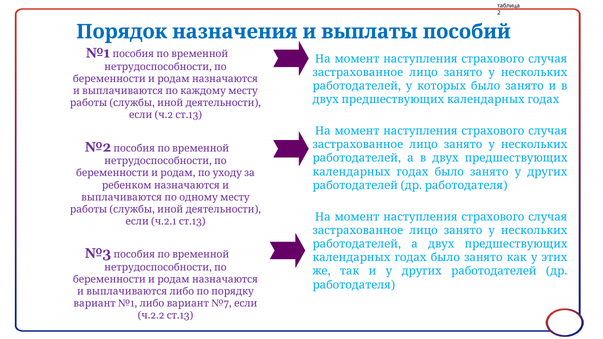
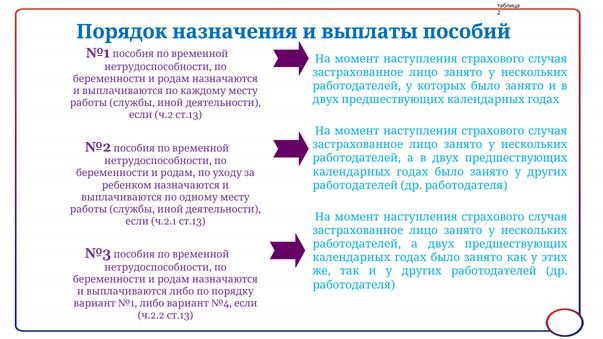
№7: №7 -> №4 (222, 304)
